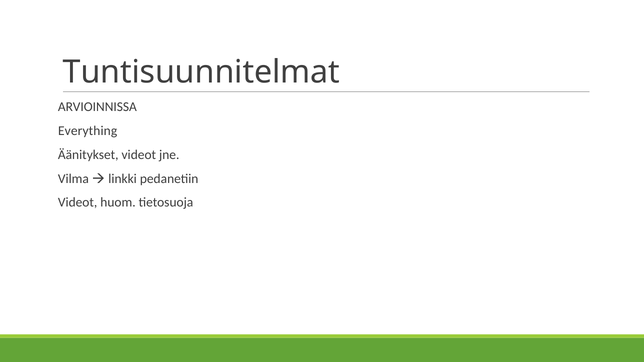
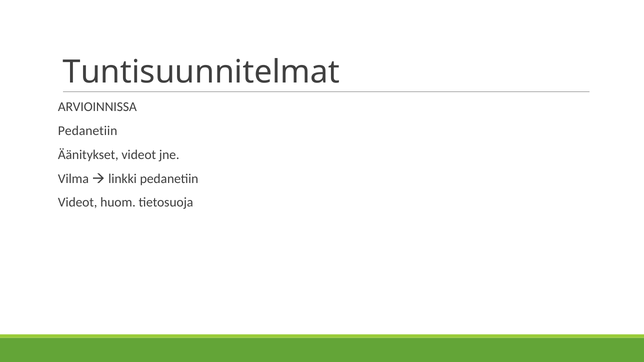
Everything: Everything -> Pedanetiin (88, 131)
